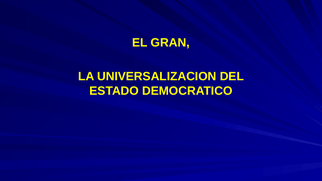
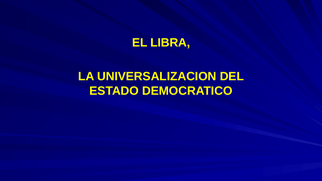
GRAN: GRAN -> LIBRA (170, 43)
